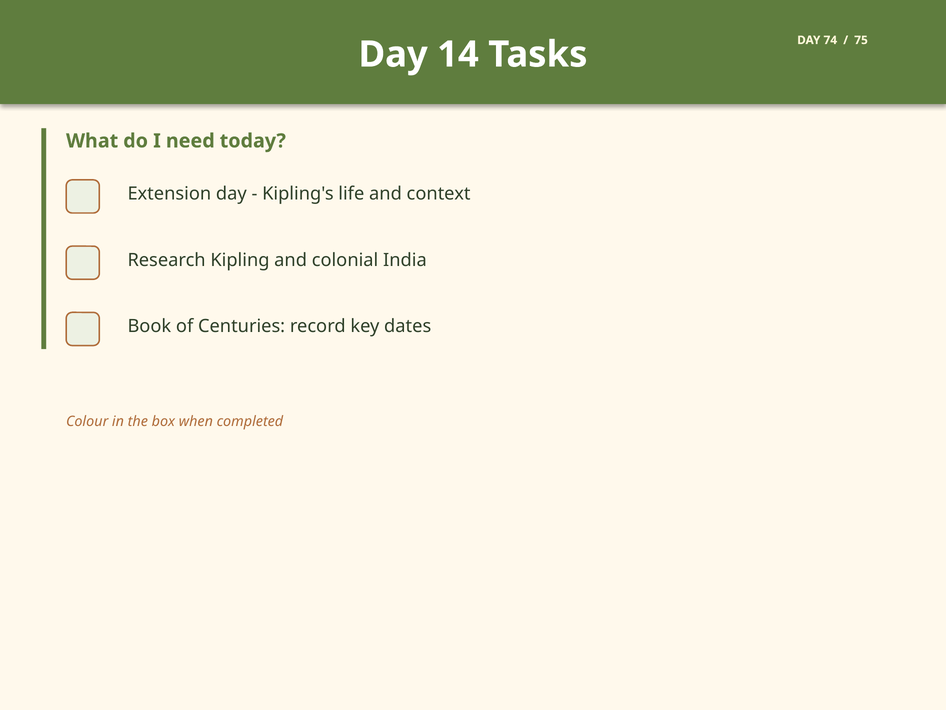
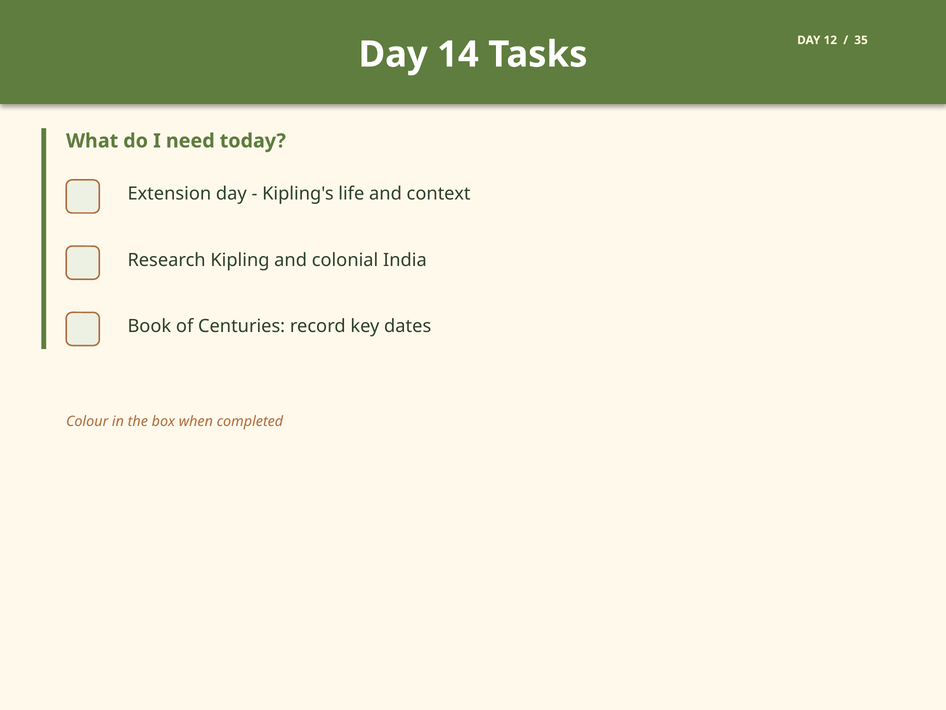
74: 74 -> 12 (830, 40)
75: 75 -> 35 (861, 40)
